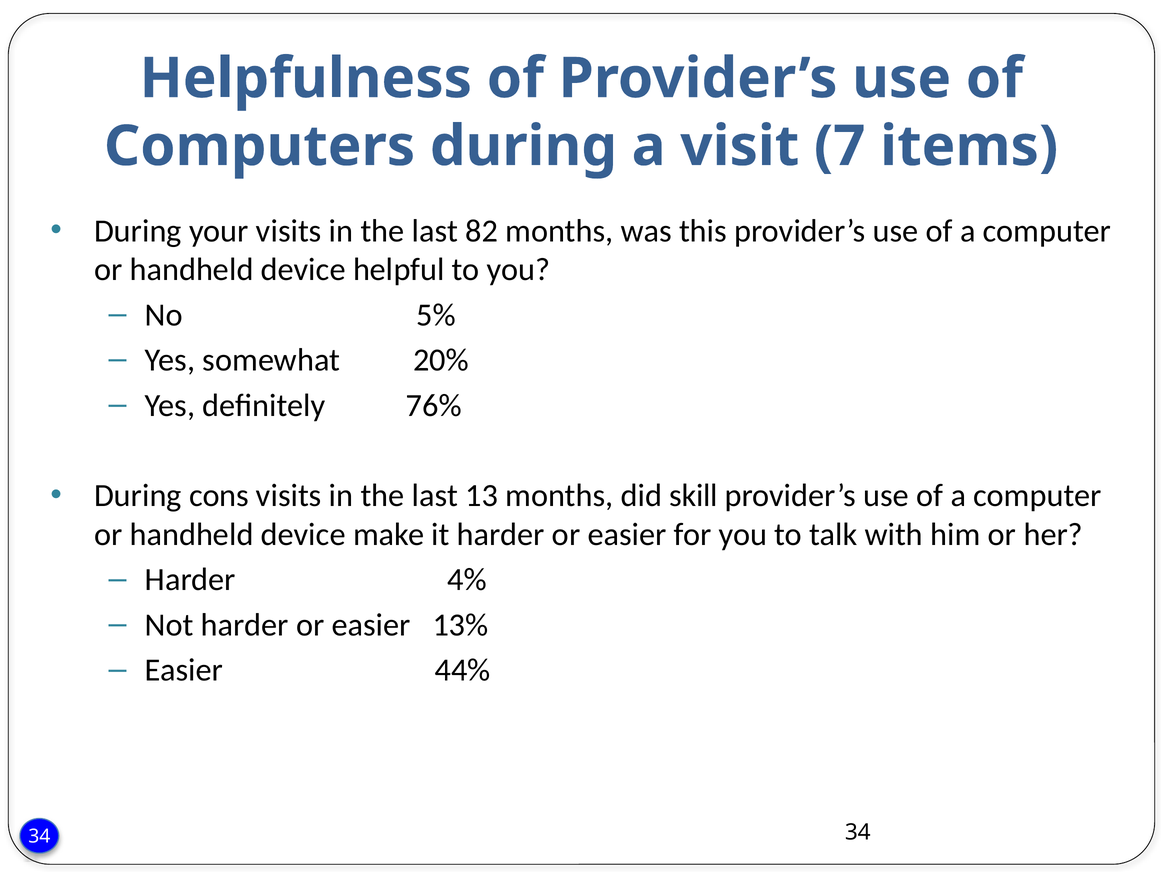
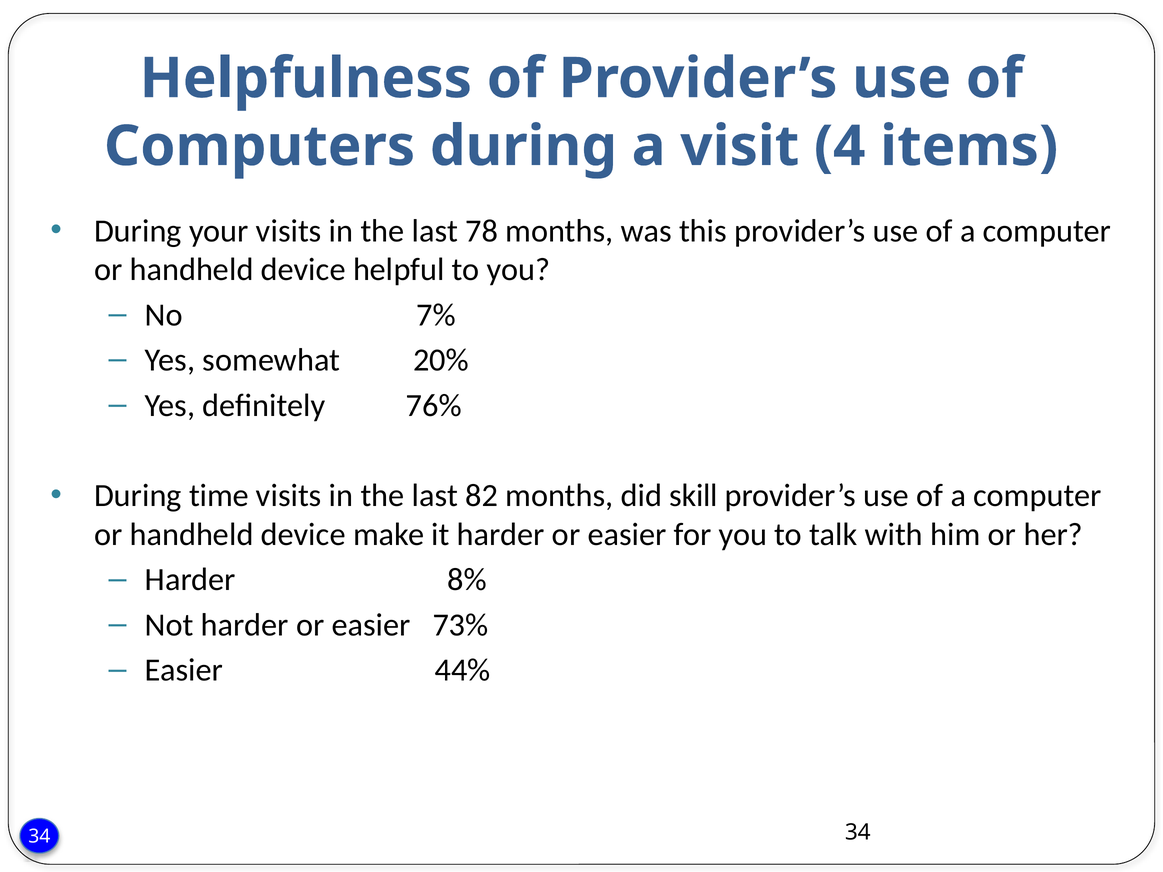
7: 7 -> 4 (840, 146)
82: 82 -> 78 (482, 231)
5%: 5% -> 7% (436, 315)
cons: cons -> time (219, 496)
13: 13 -> 82 (482, 496)
4%: 4% -> 8% (467, 580)
13%: 13% -> 73% (460, 625)
